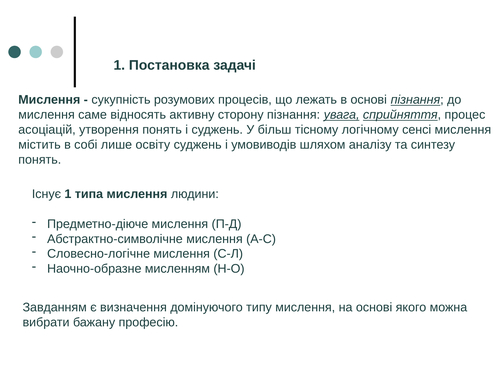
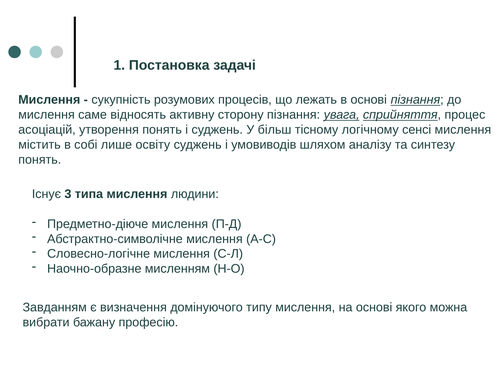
Існує 1: 1 -> 3 (68, 194)
